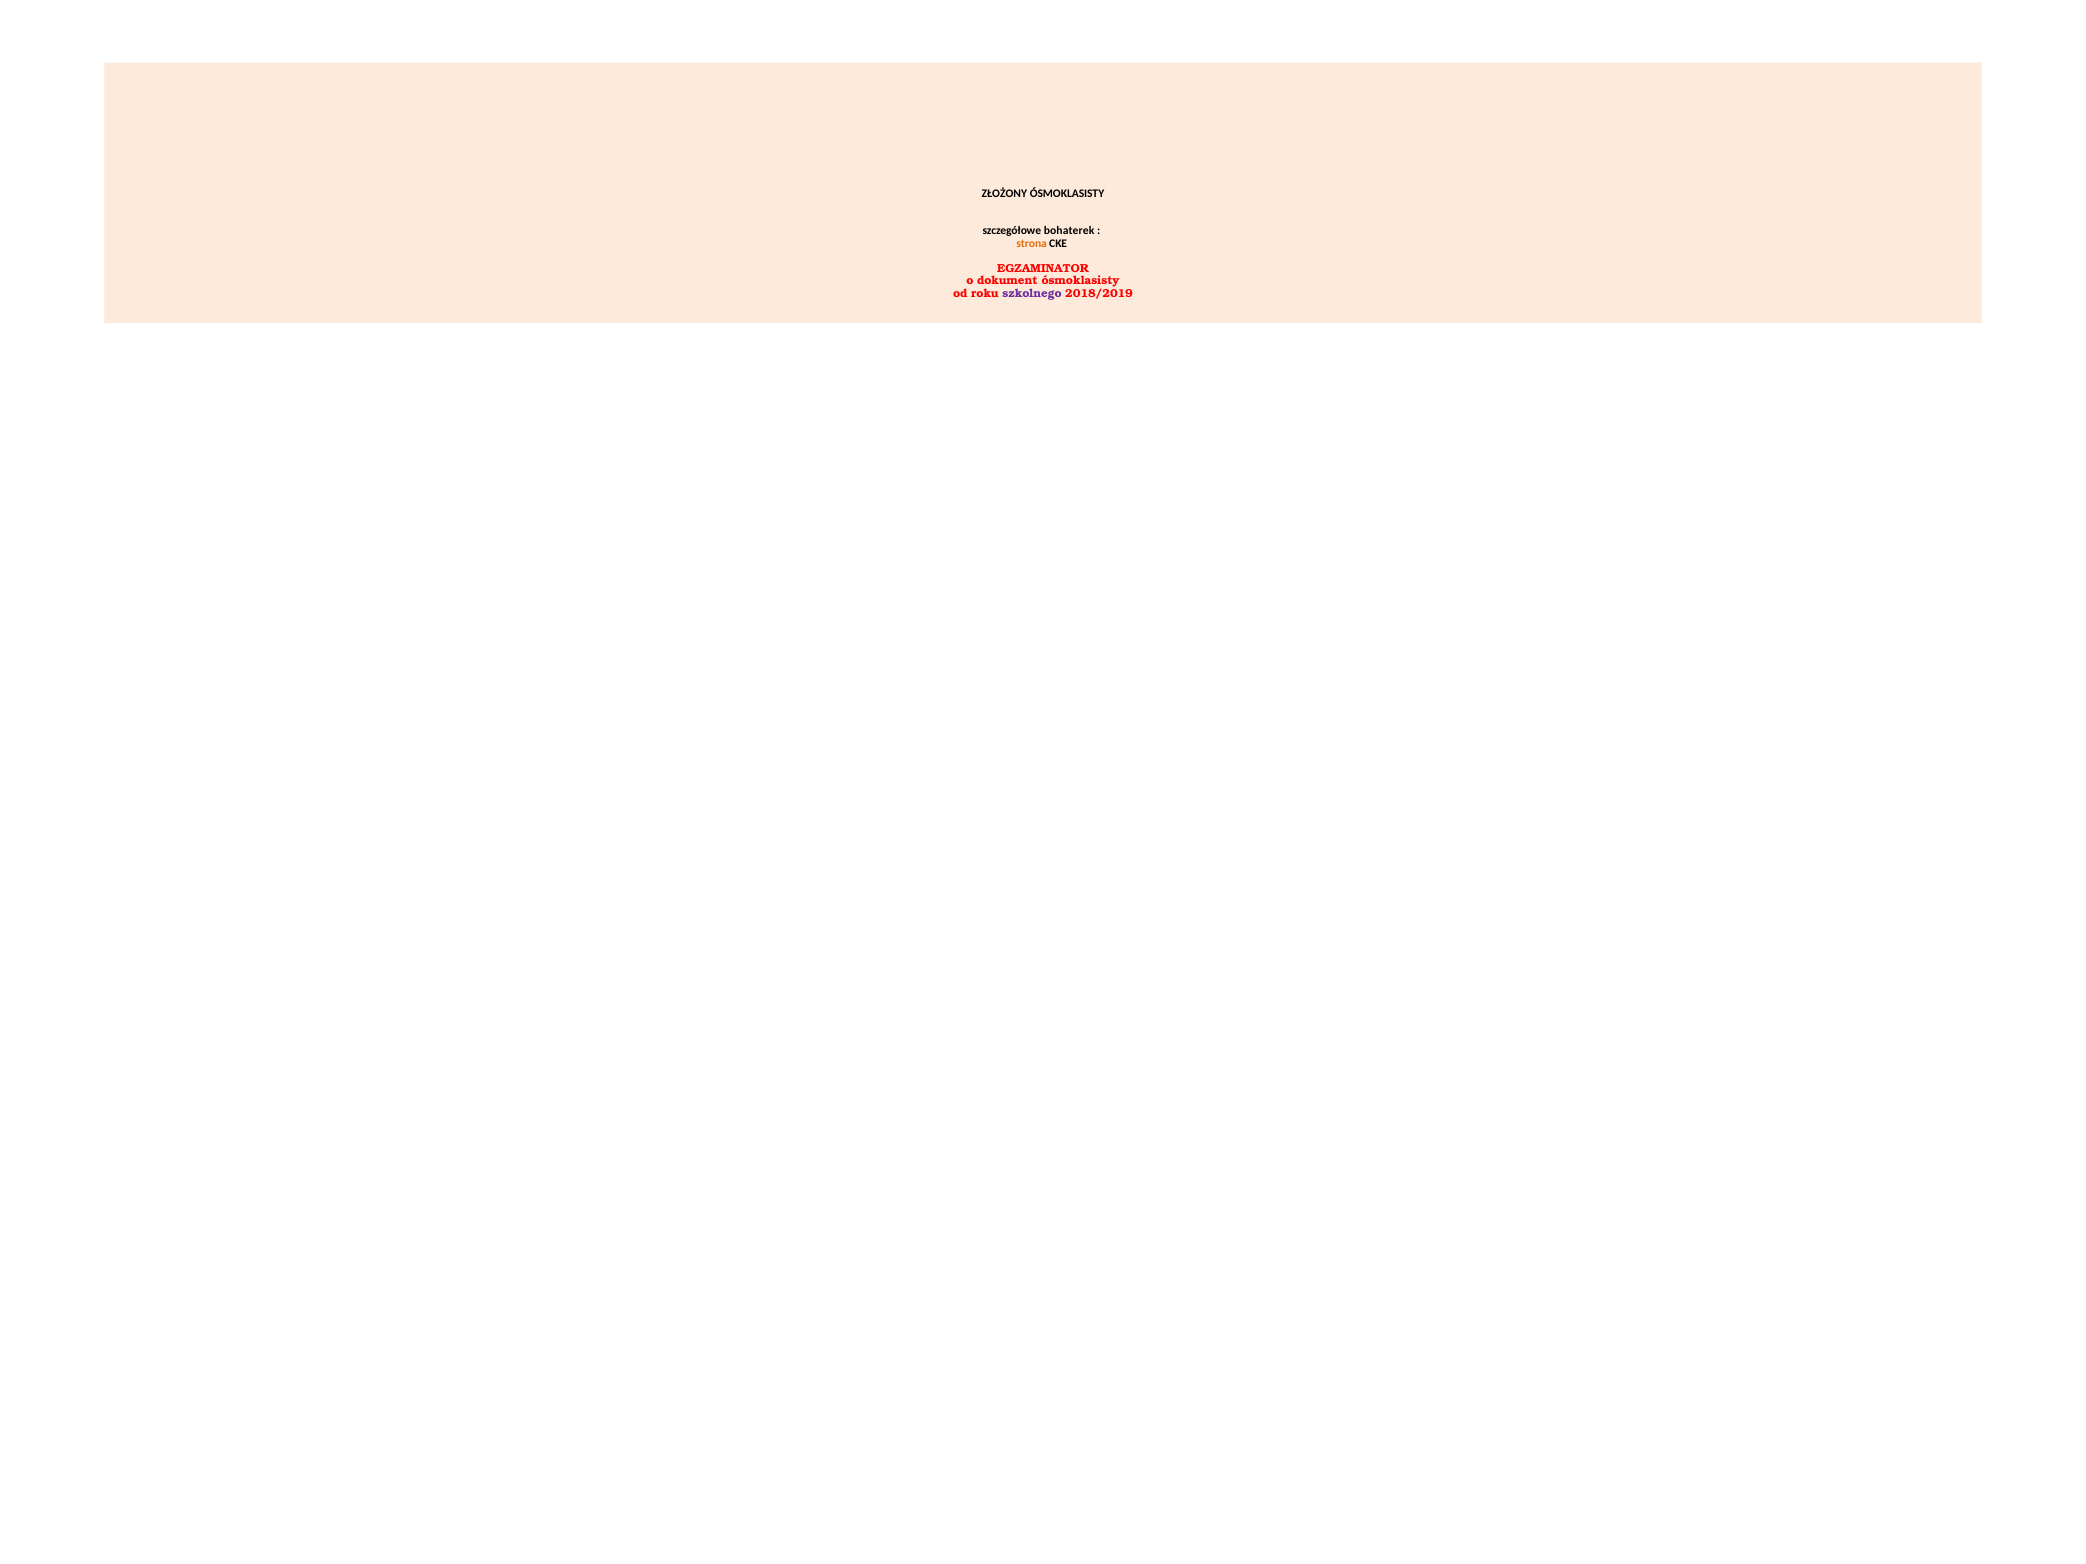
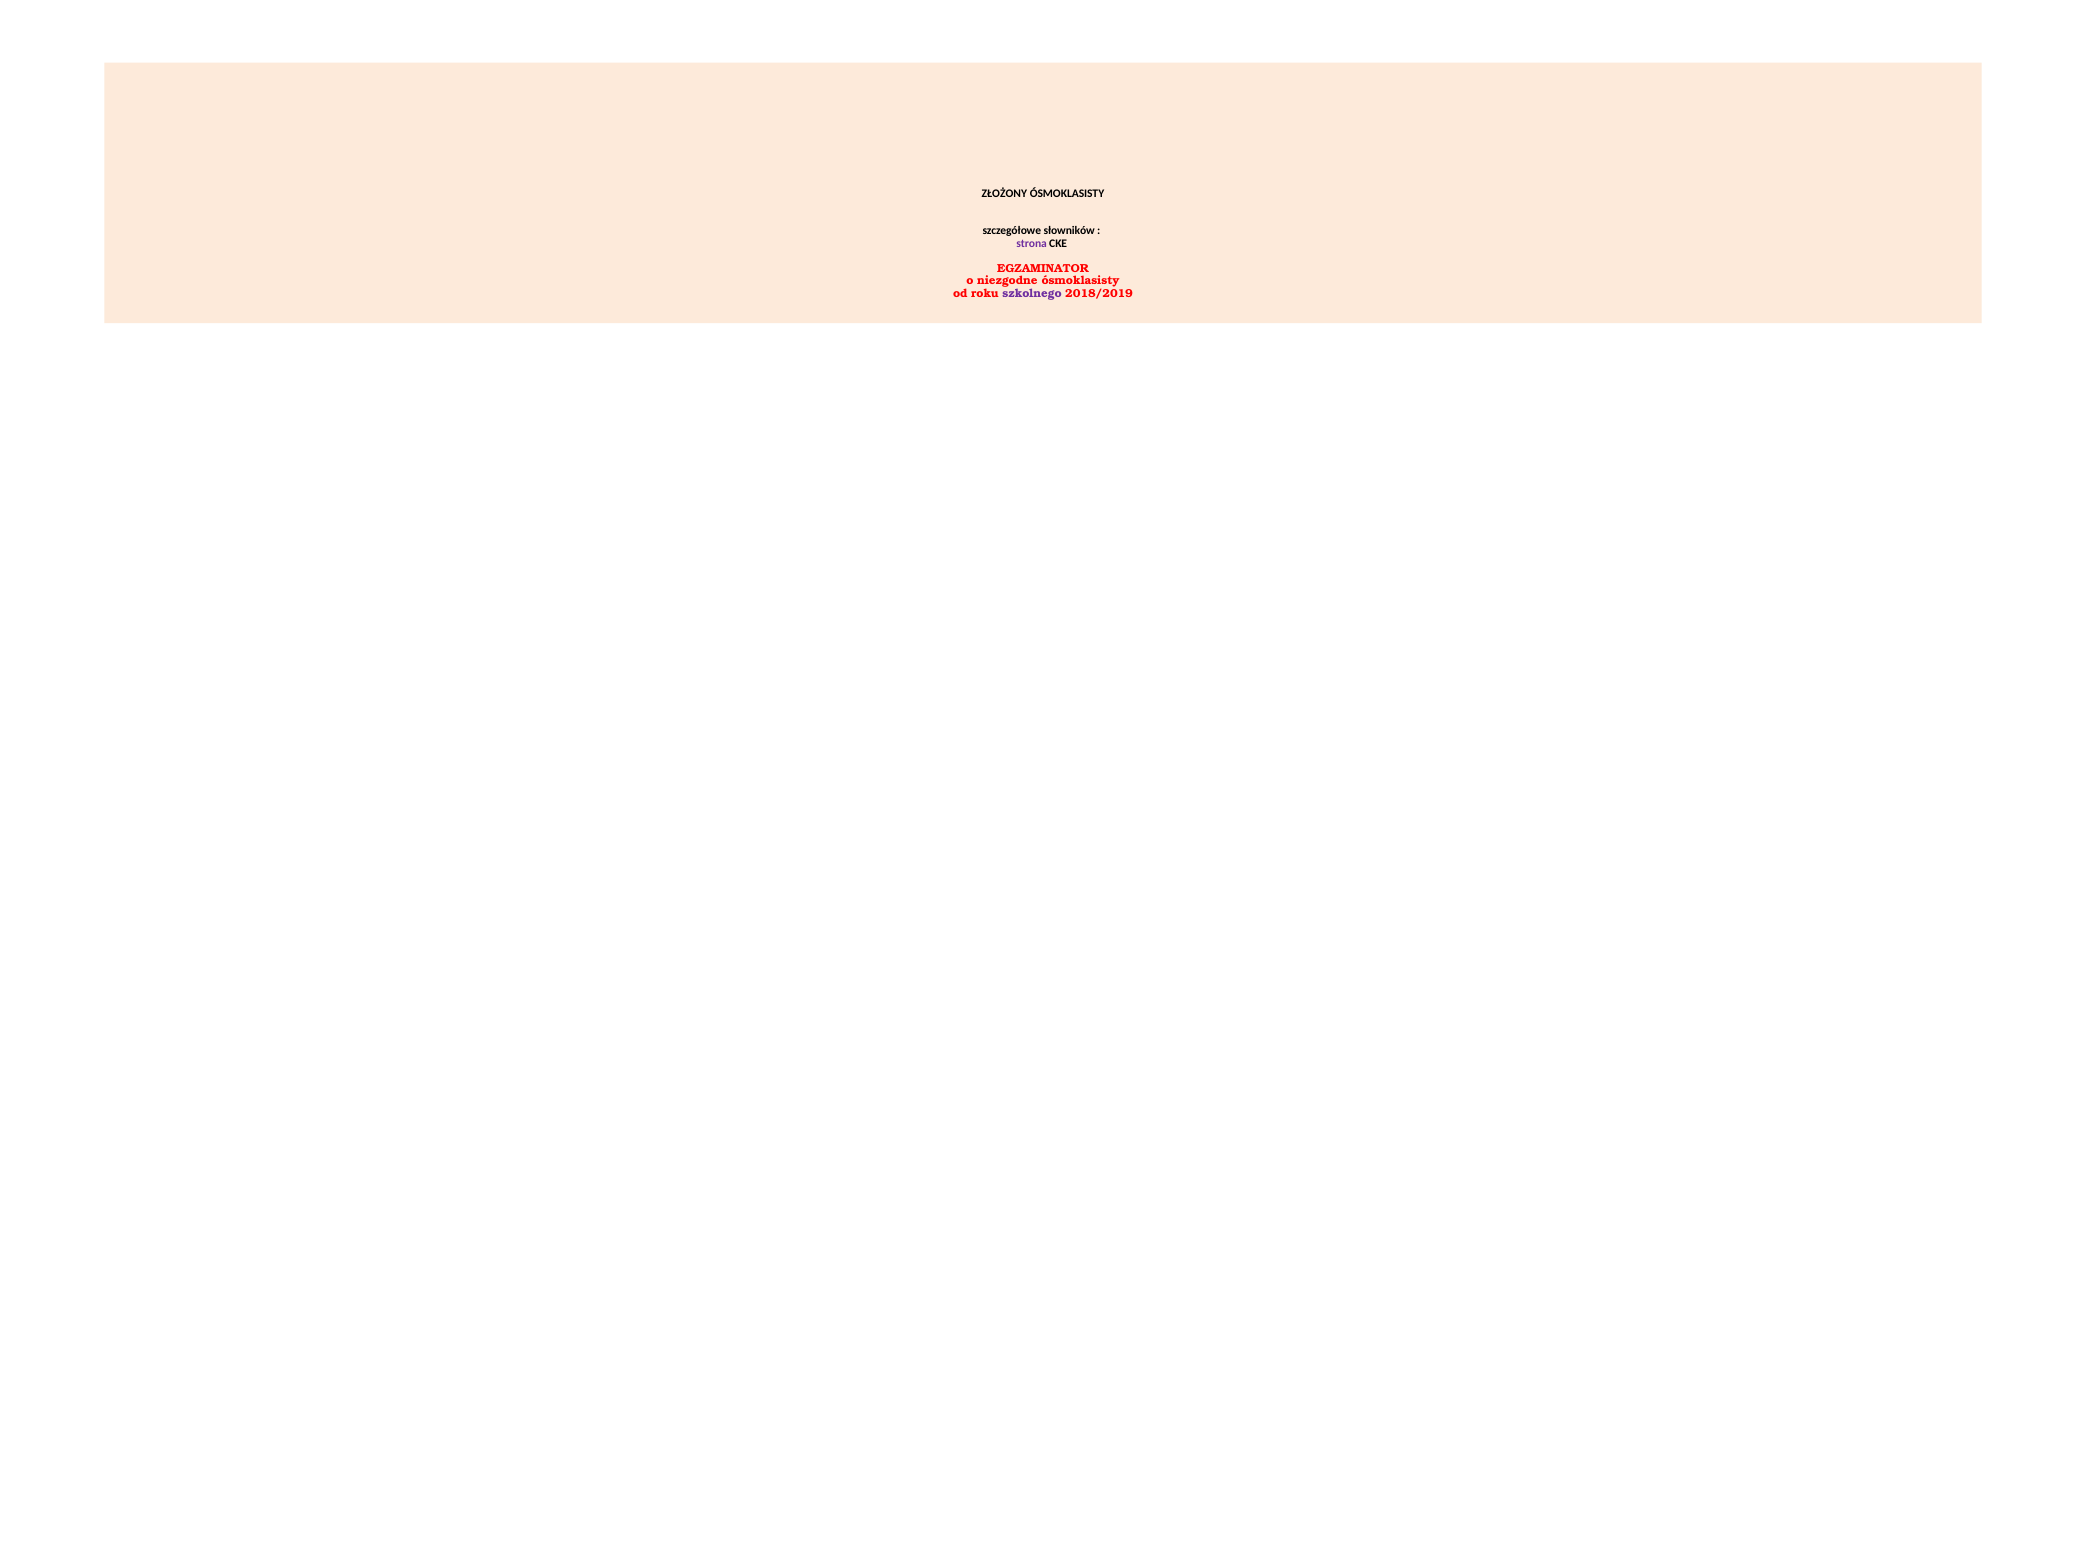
bohaterek: bohaterek -> słowników (1069, 231)
strona colour: orange -> purple (1032, 244)
dokument: dokument -> niezgodne (1007, 281)
